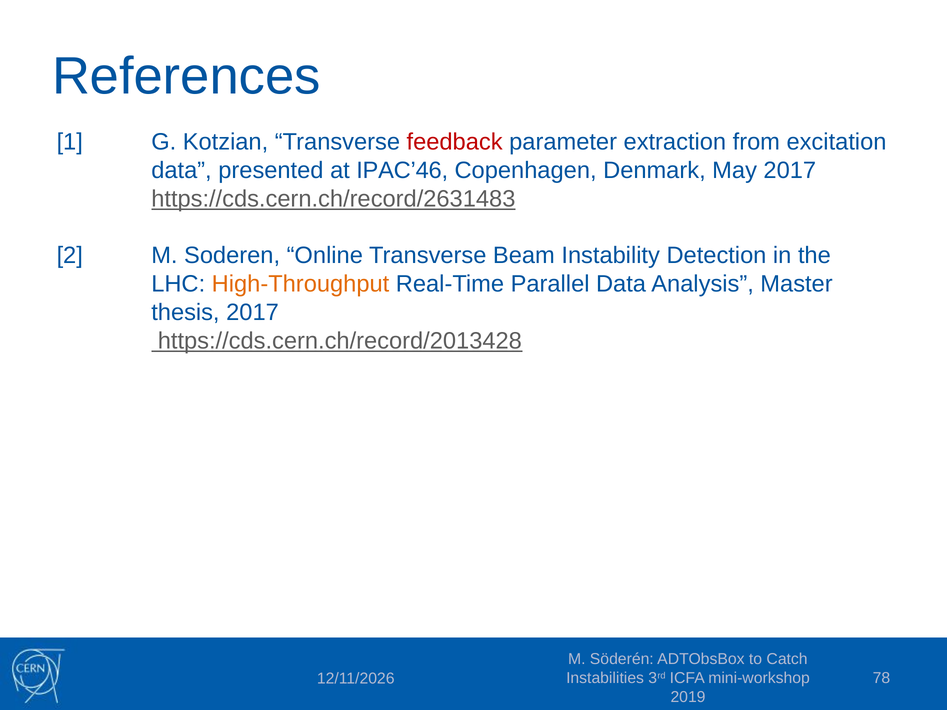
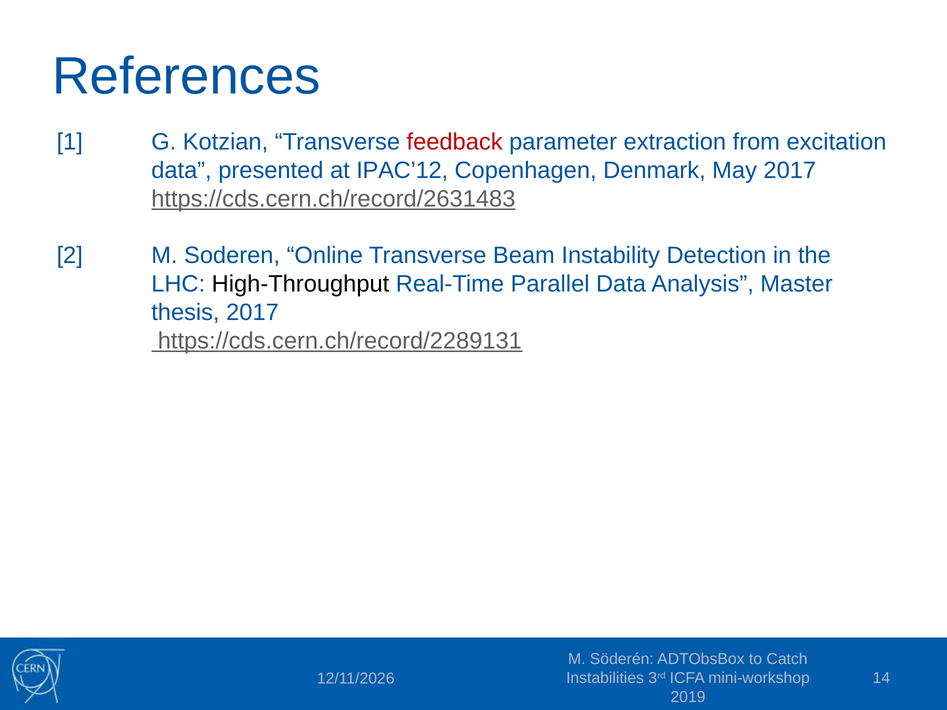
IPAC’46: IPAC’46 -> IPAC’12 (402, 170)
High-Throughput colour: orange -> black (300, 284)
https://cds.cern.ch/record/2013428: https://cds.cern.ch/record/2013428 -> https://cds.cern.ch/record/2289131 (340, 341)
78: 78 -> 14 (881, 678)
